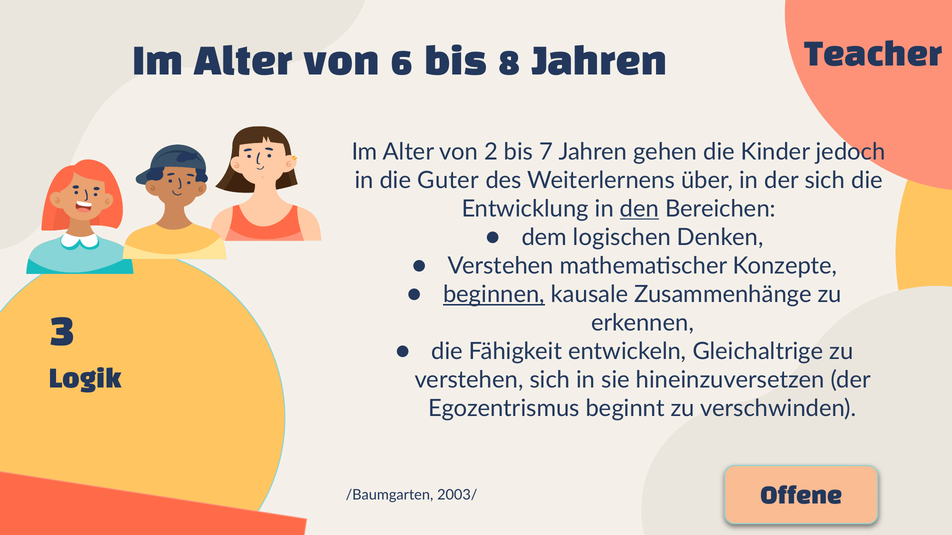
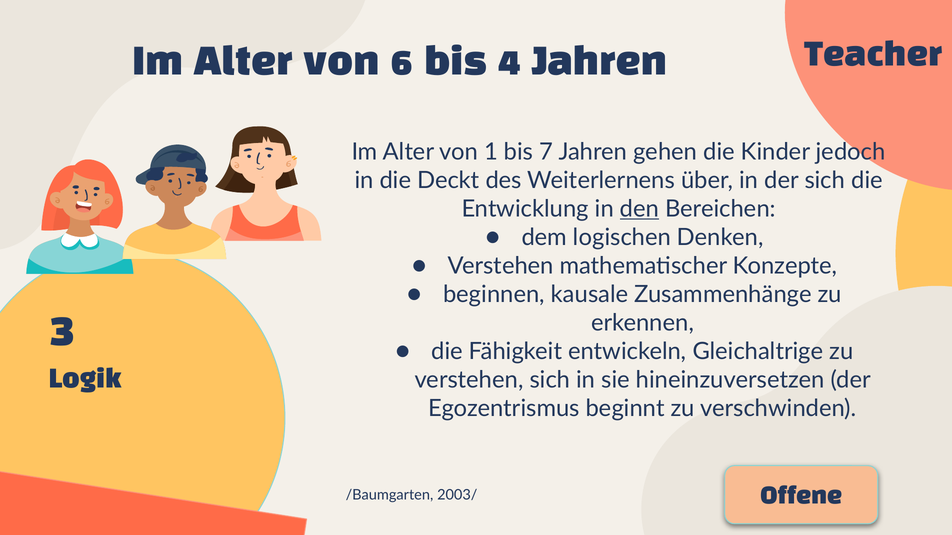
8: 8 -> 4 (509, 62)
2: 2 -> 1 (491, 152)
Guter: Guter -> Deckt (448, 180)
beginnen underline: present -> none (494, 295)
